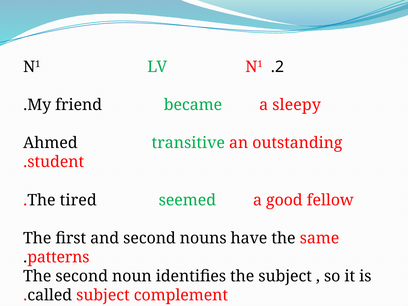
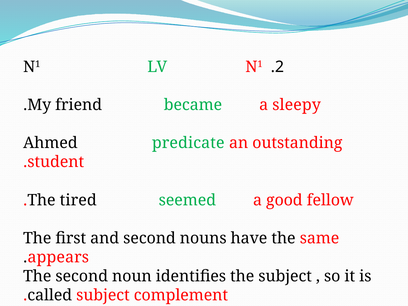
transitive: transitive -> predicate (188, 143)
patterns: patterns -> appears (58, 257)
